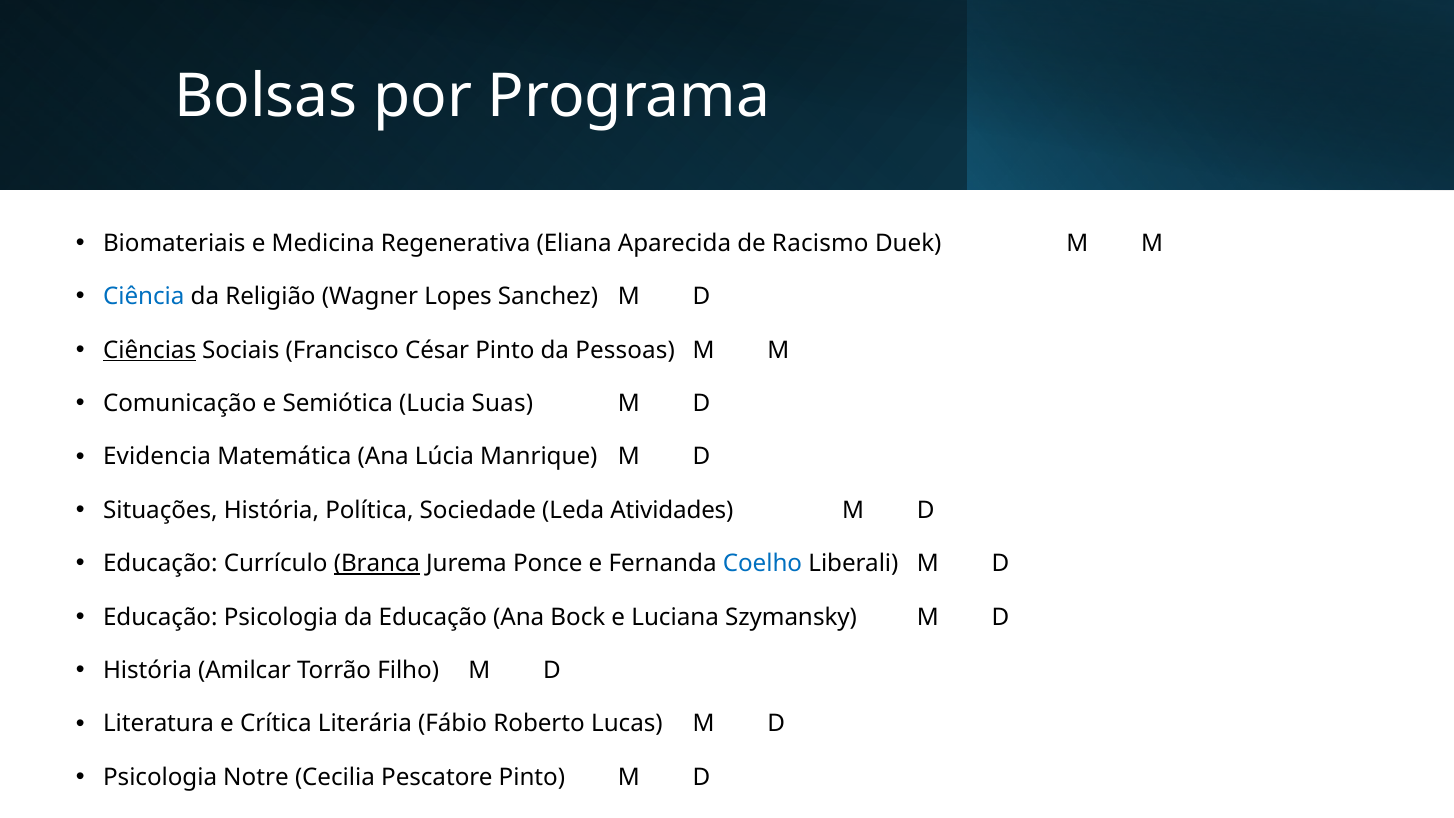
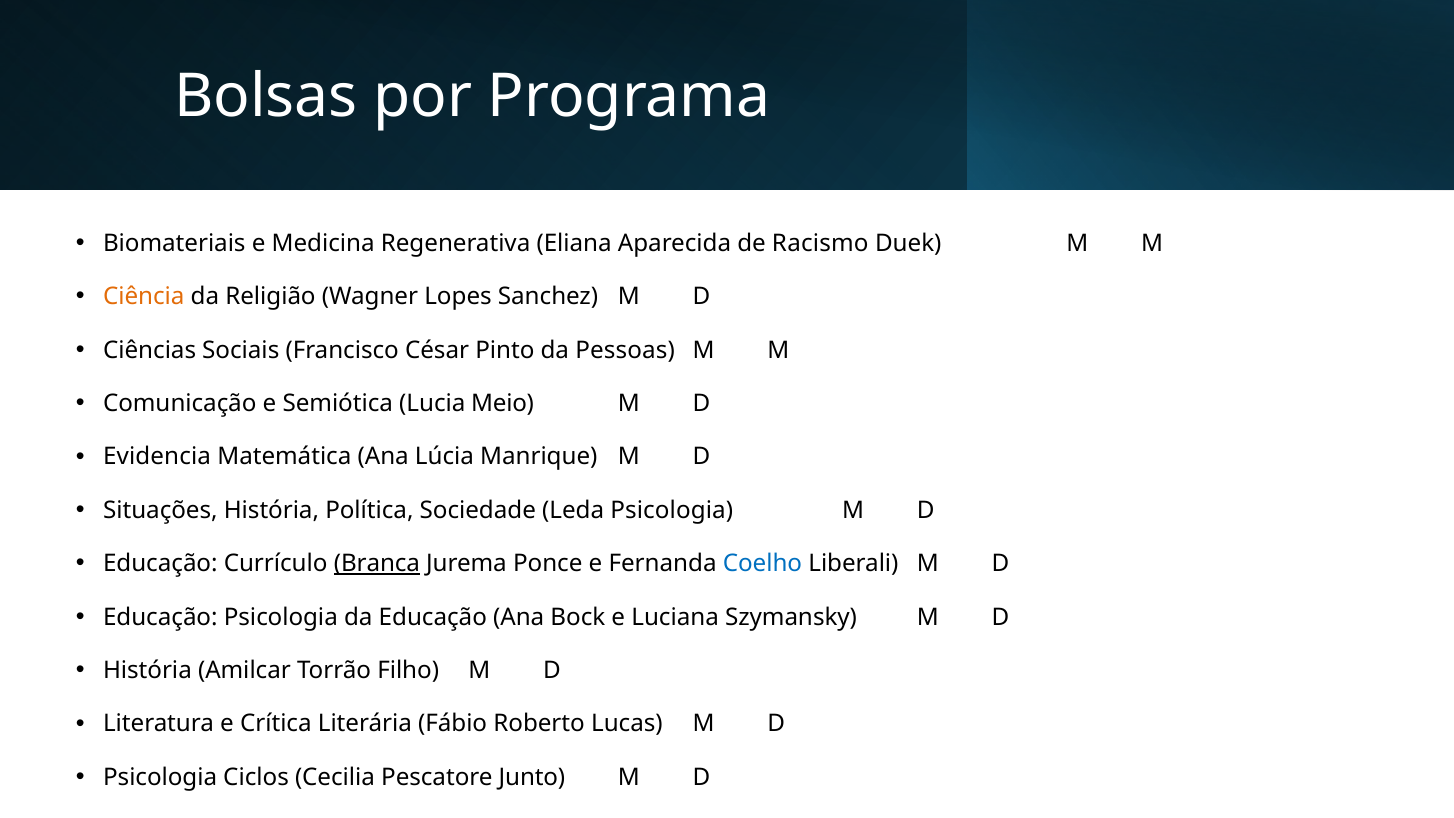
Ciência colour: blue -> orange (144, 297)
Ciências underline: present -> none (150, 350)
Suas: Suas -> Meio (503, 403)
Leda Atividades: Atividades -> Psicologia (672, 510)
Notre: Notre -> Ciclos (256, 777)
Pescatore Pinto: Pinto -> Junto (532, 777)
